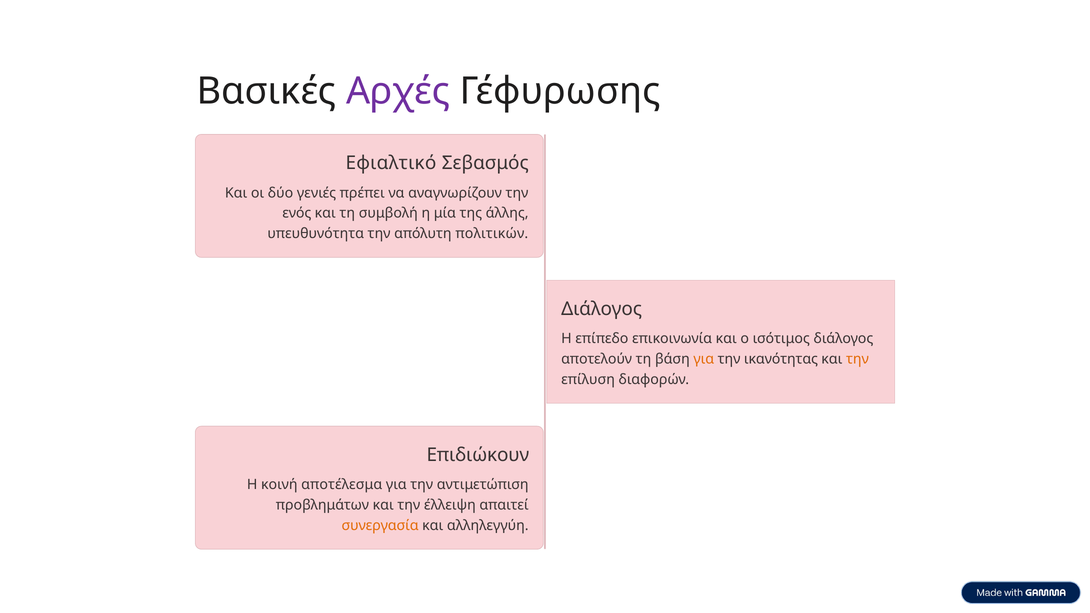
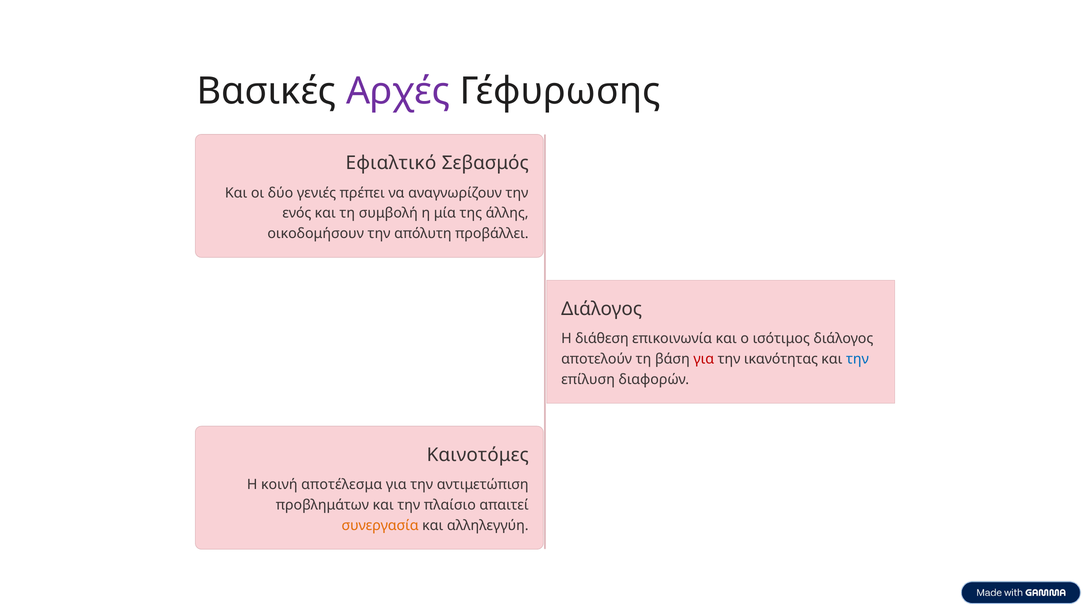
υπευθυνότητα: υπευθυνότητα -> οικοδομήσουν (316, 234)
πολιτικών: πολιτικών -> προβάλλει (492, 234)
επίπεδο: επίπεδο -> διάθεση (602, 339)
για colour: orange -> red (704, 359)
την colour: orange -> blue (857, 359)
Επιδιώκουν: Επιδιώκουν -> Καινοτόμες (478, 455)
έλλειψη: έλλειψη -> πλαίσιο (450, 505)
